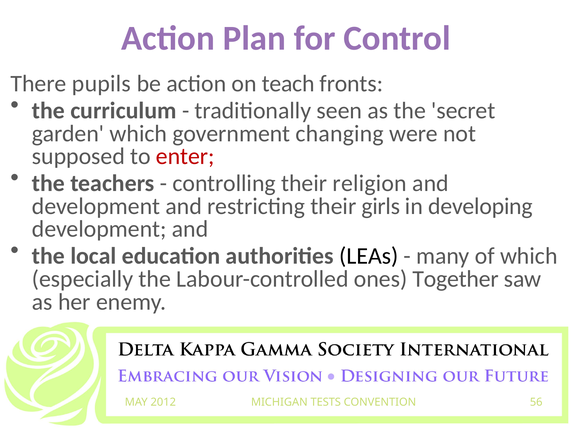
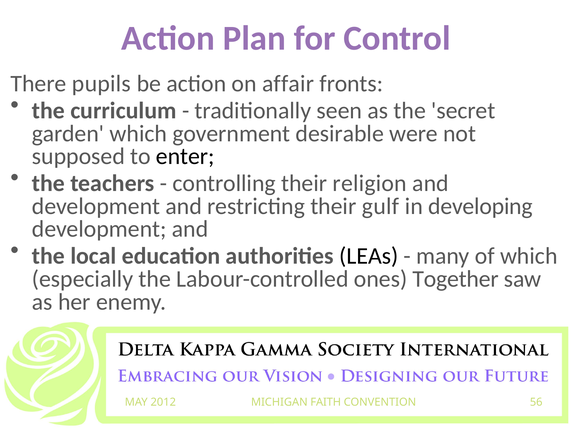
teach: teach -> affair (288, 84)
changing: changing -> desirable (340, 134)
enter colour: red -> black (185, 156)
girls: girls -> gulf (381, 206)
TESTS: TESTS -> FAITH (326, 402)
